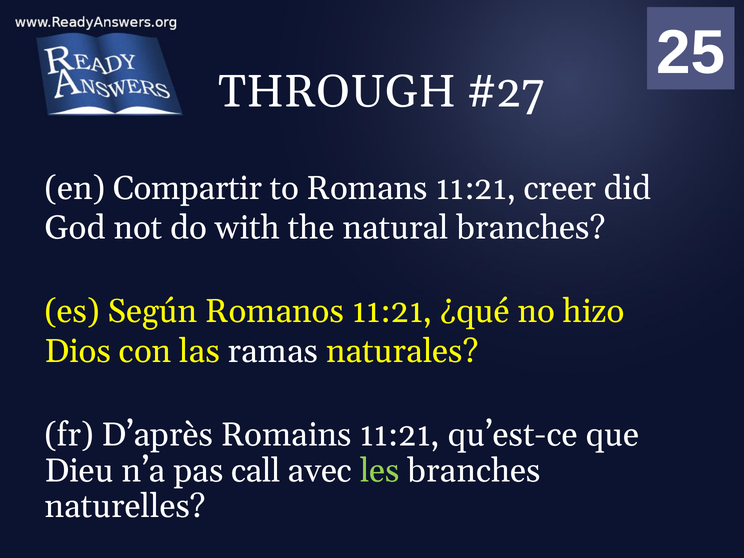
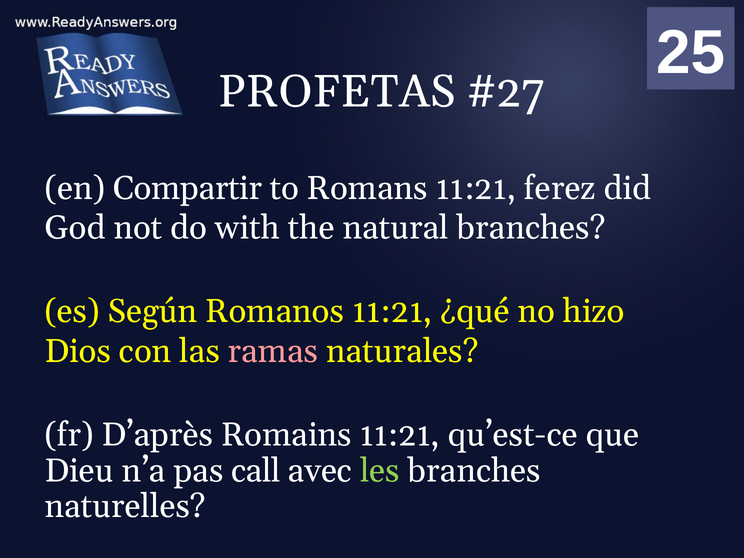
THROUGH: THROUGH -> PROFETAS (337, 92)
creer: creer -> ferez (560, 188)
ramas colour: white -> pink (273, 351)
